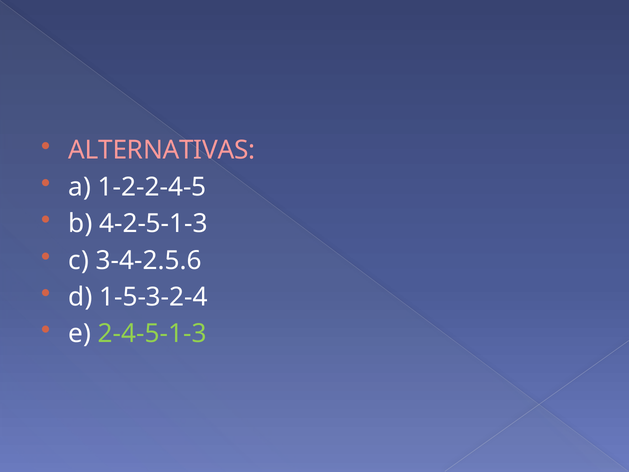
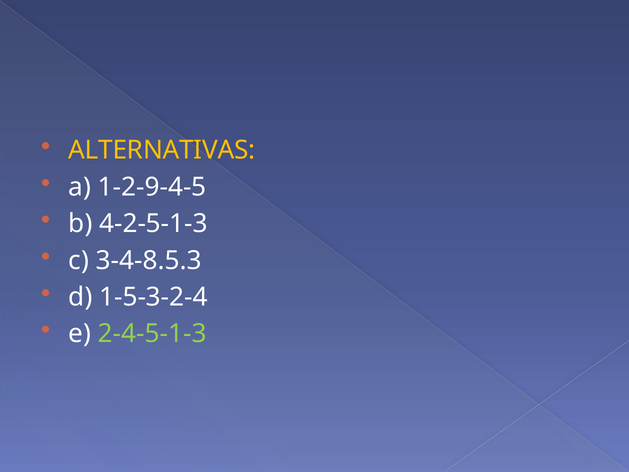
ALTERNATIVAS colour: pink -> yellow (162, 150)
1-2-2-4-5: 1-2-2-4-5 -> 1-2-9-4-5 (152, 187)
3-4-2.5.6: 3-4-2.5.6 -> 3-4-8.5.3 (149, 260)
